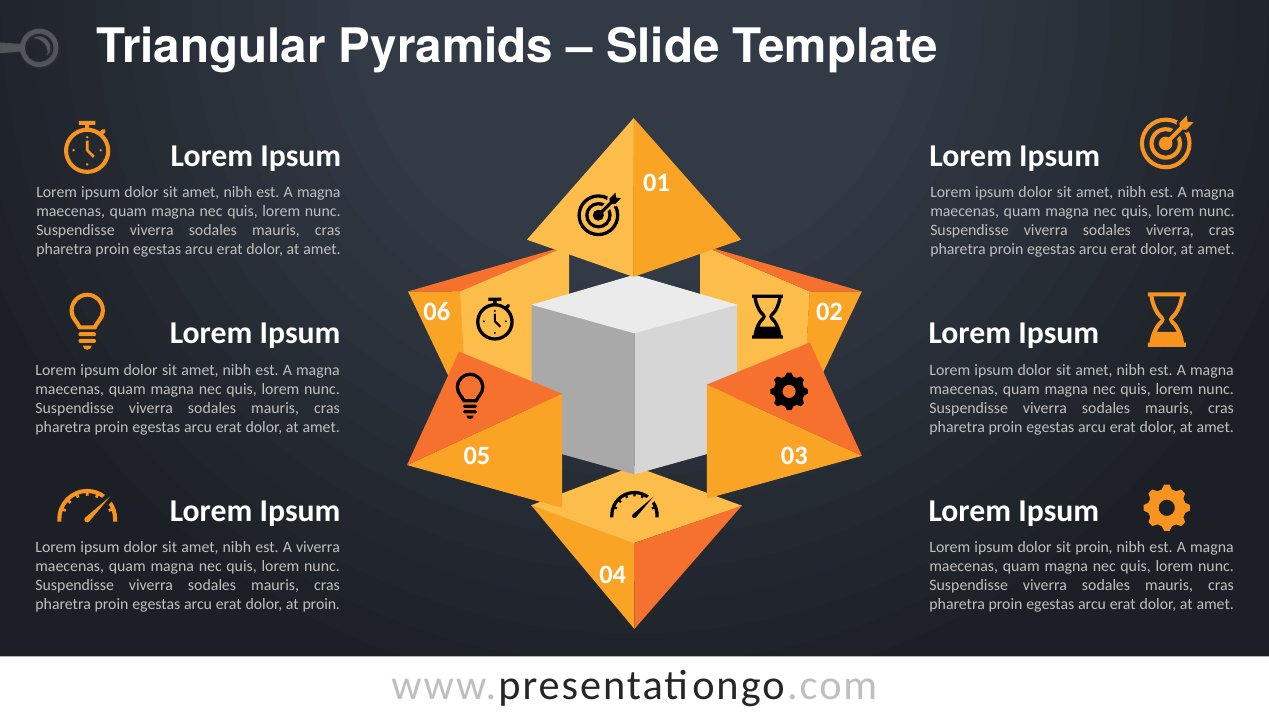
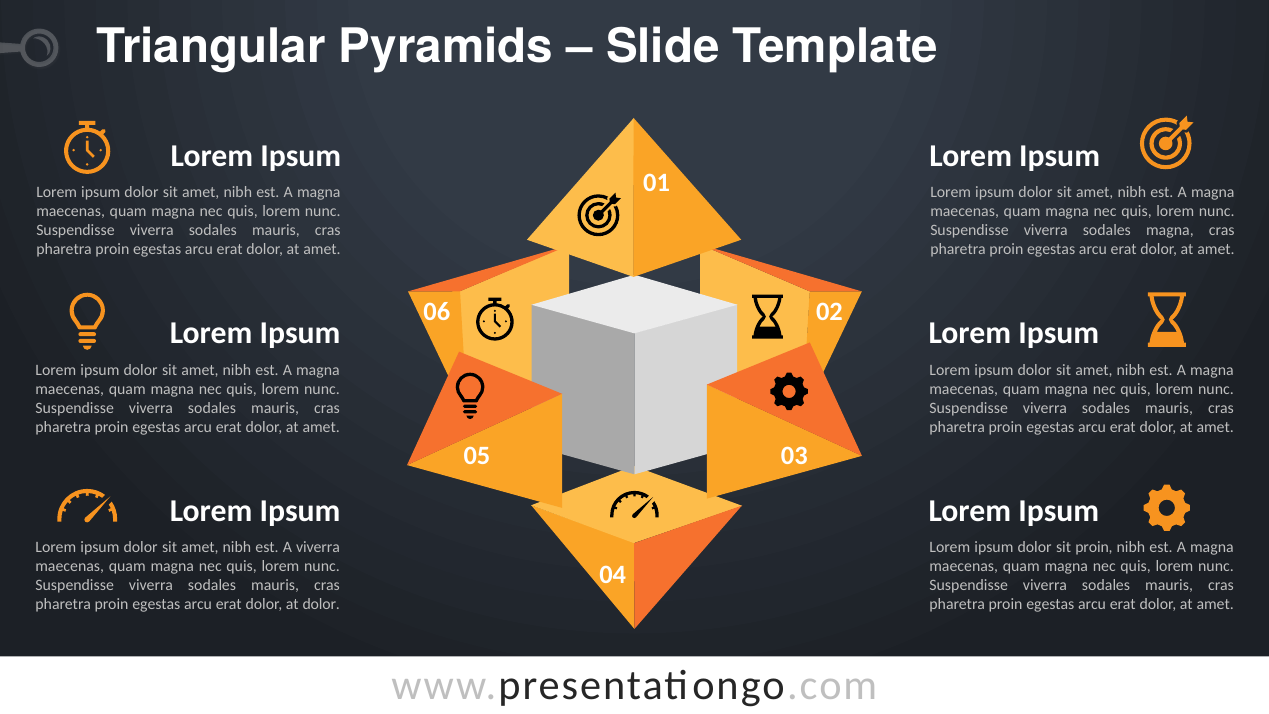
sodales viverra: viverra -> magna (1170, 230)
at proin: proin -> dolor (321, 604)
